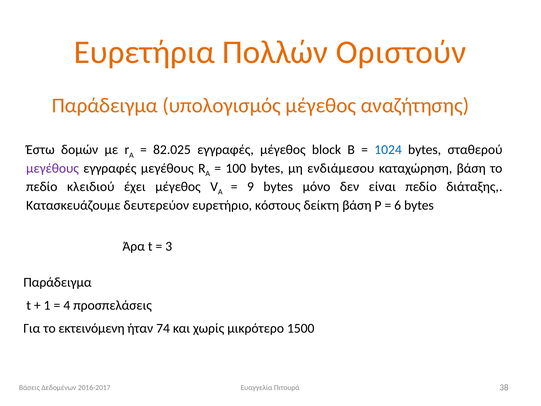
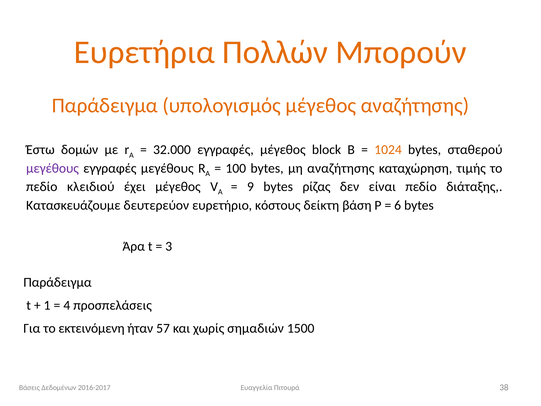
Οριστούν: Οριστούν -> Μπορούν (401, 52)
82.025: 82.025 -> 32.000 (172, 150)
1024 colour: blue -> orange (388, 150)
μη ενδιάμεσου: ενδιάμεσου -> αναζήτησης (341, 168)
καταχώρηση βάση: βάση -> τιμής (471, 168)
μόνο: μόνο -> ρίζας (317, 187)
74: 74 -> 57 (163, 328)
μικρότερο: μικρότερο -> σημαδιών (256, 328)
